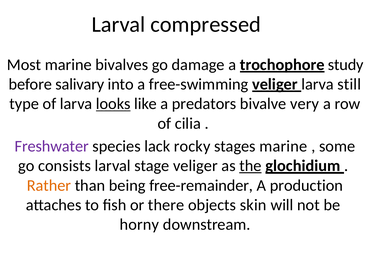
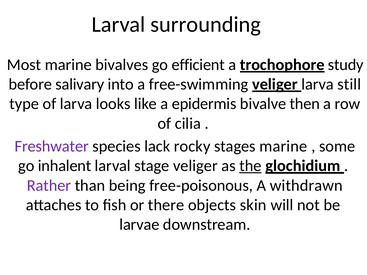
compressed: compressed -> surrounding (206, 25)
damage: damage -> efficient (198, 65)
looks underline: present -> none (113, 104)
predators: predators -> epidermis (204, 104)
very: very -> then (305, 104)
consists: consists -> inhalent (65, 166)
Rather colour: orange -> purple (49, 186)
free-remainder: free-remainder -> free-poisonous (201, 186)
production: production -> withdrawn (306, 186)
horny: horny -> larvae (139, 225)
